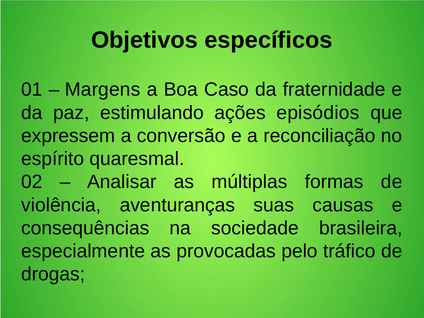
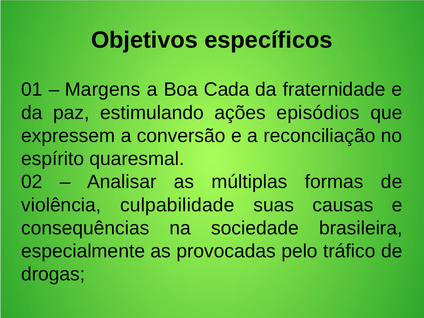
Caso: Caso -> Cada (227, 90)
aventuranças: aventuranças -> culpabilidade (177, 205)
